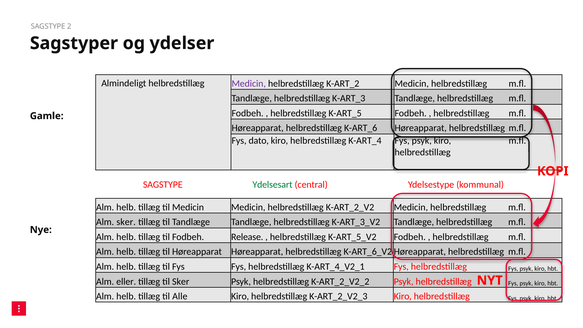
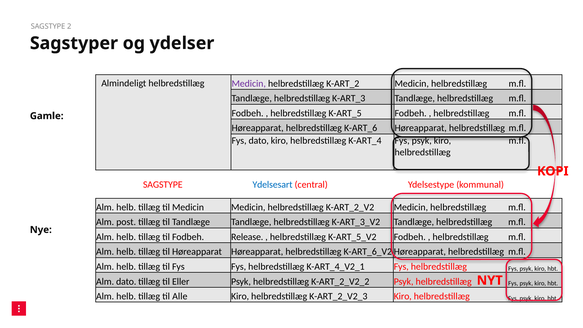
Ydelsesart colour: green -> blue (273, 184)
Alm sker: sker -> post (126, 222)
Alm eller: eller -> dato (126, 281)
til Sker: Sker -> Eller (181, 281)
